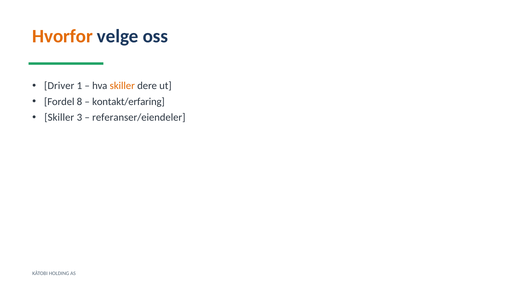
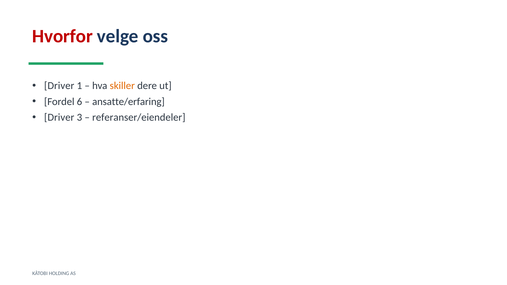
Hvorfor colour: orange -> red (63, 36)
8: 8 -> 6 (80, 102)
kontakt/erfaring: kontakt/erfaring -> ansatte/erfaring (128, 102)
Skiller: Skiller -> Driver (59, 118)
